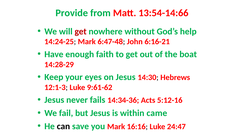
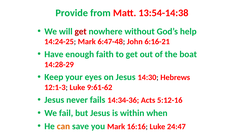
13:54-14:66: 13:54-14:66 -> 13:54-14:38 (163, 13)
came: came -> when (157, 113)
can colour: black -> orange (63, 126)
